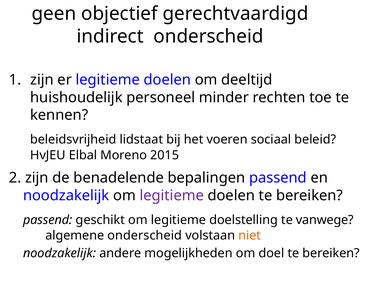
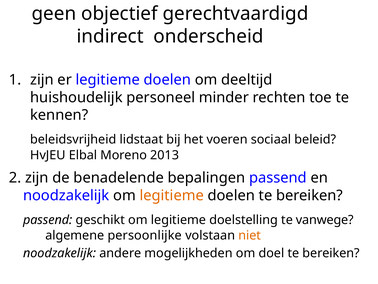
2015: 2015 -> 2013 (165, 155)
legitieme colour: purple -> orange (172, 195)
algemene onderscheid: onderscheid -> persoonlijke (145, 235)
